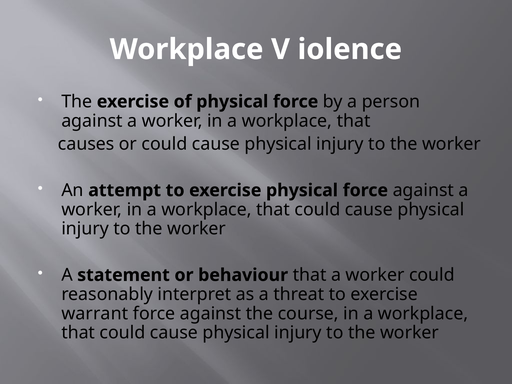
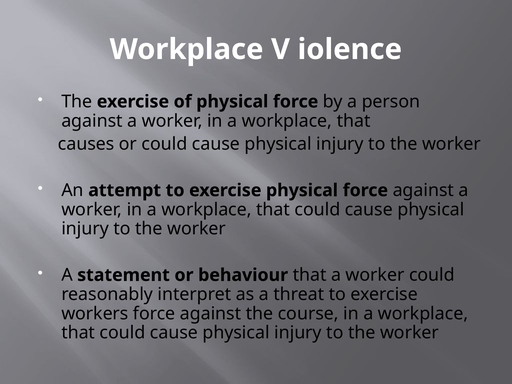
warrant: warrant -> workers (95, 313)
